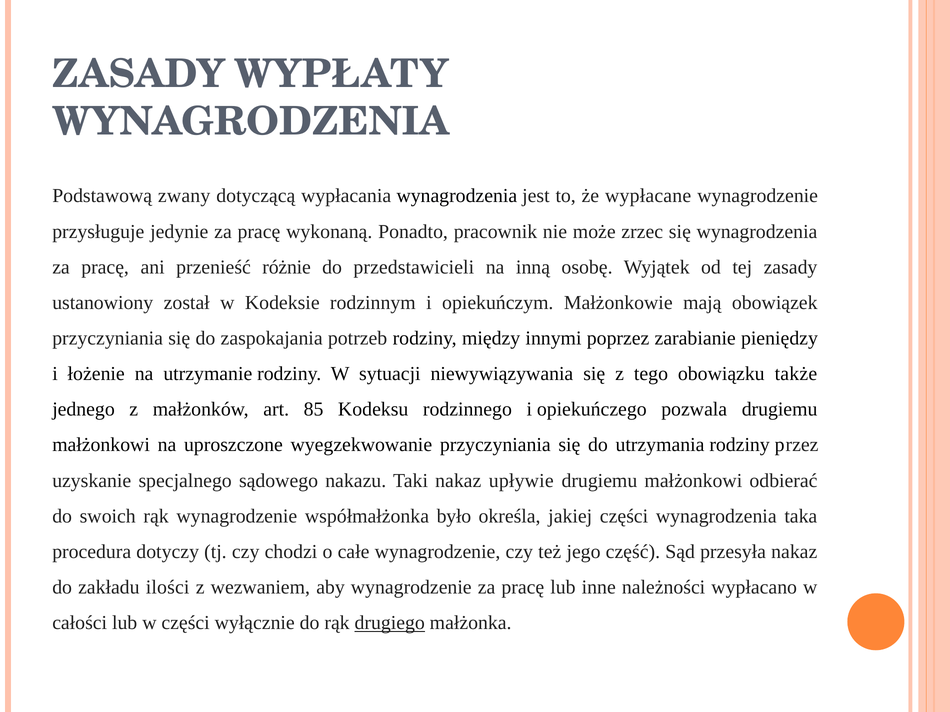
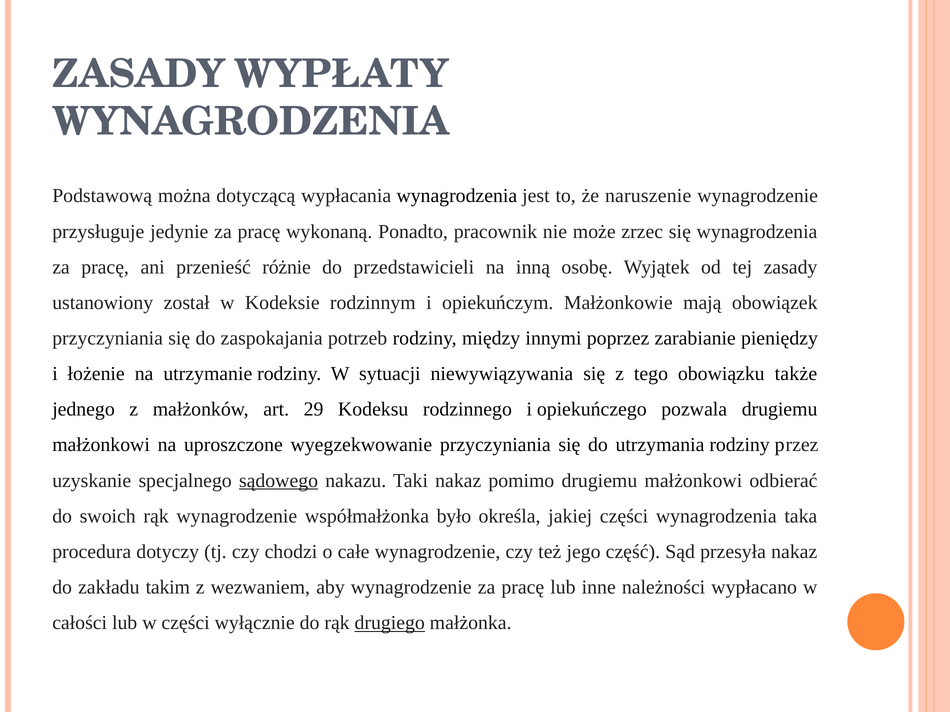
zwany: zwany -> można (184, 196)
wypłacane: wypłacane -> naruszenie (648, 196)
85: 85 -> 29 (314, 410)
sądowego underline: none -> present (279, 481)
upływie: upływie -> pomimo (521, 481)
ilości: ilości -> takim (168, 588)
